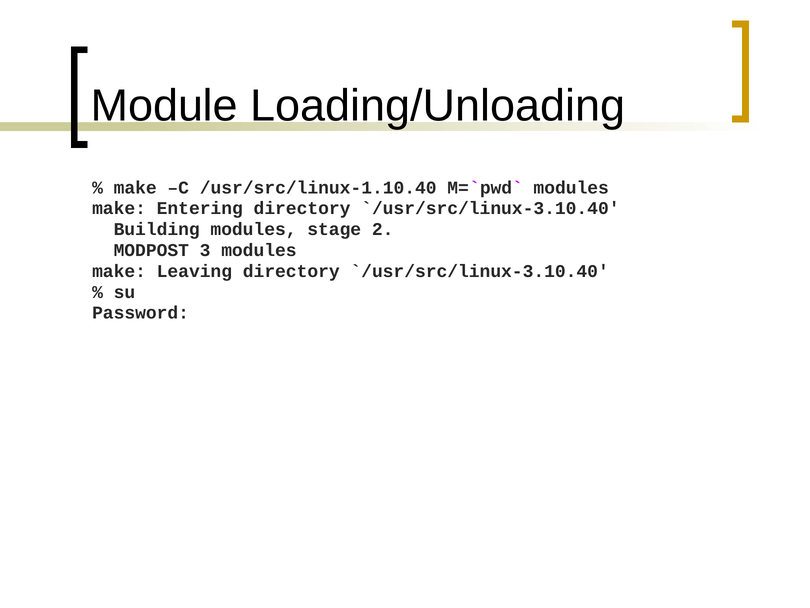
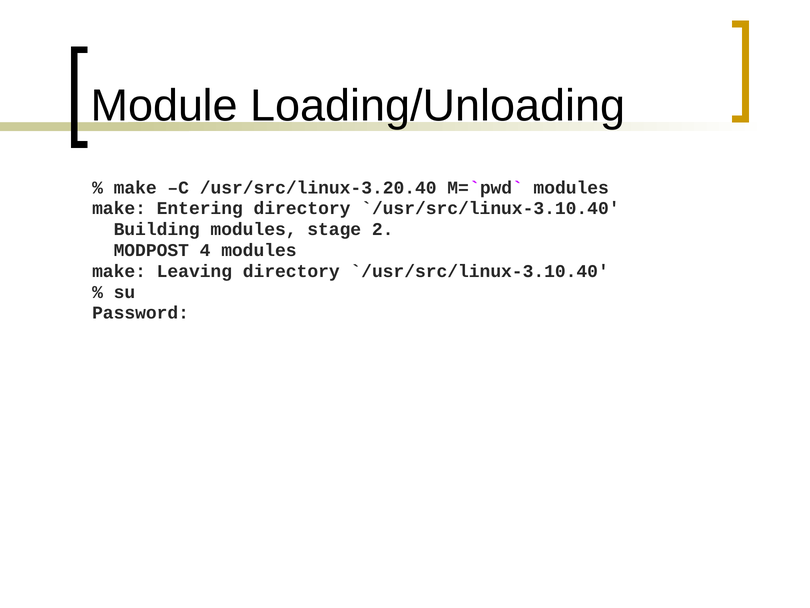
/usr/src/linux-1.10.40: /usr/src/linux-1.10.40 -> /usr/src/linux-3.20.40 (318, 187)
3: 3 -> 4 (205, 250)
